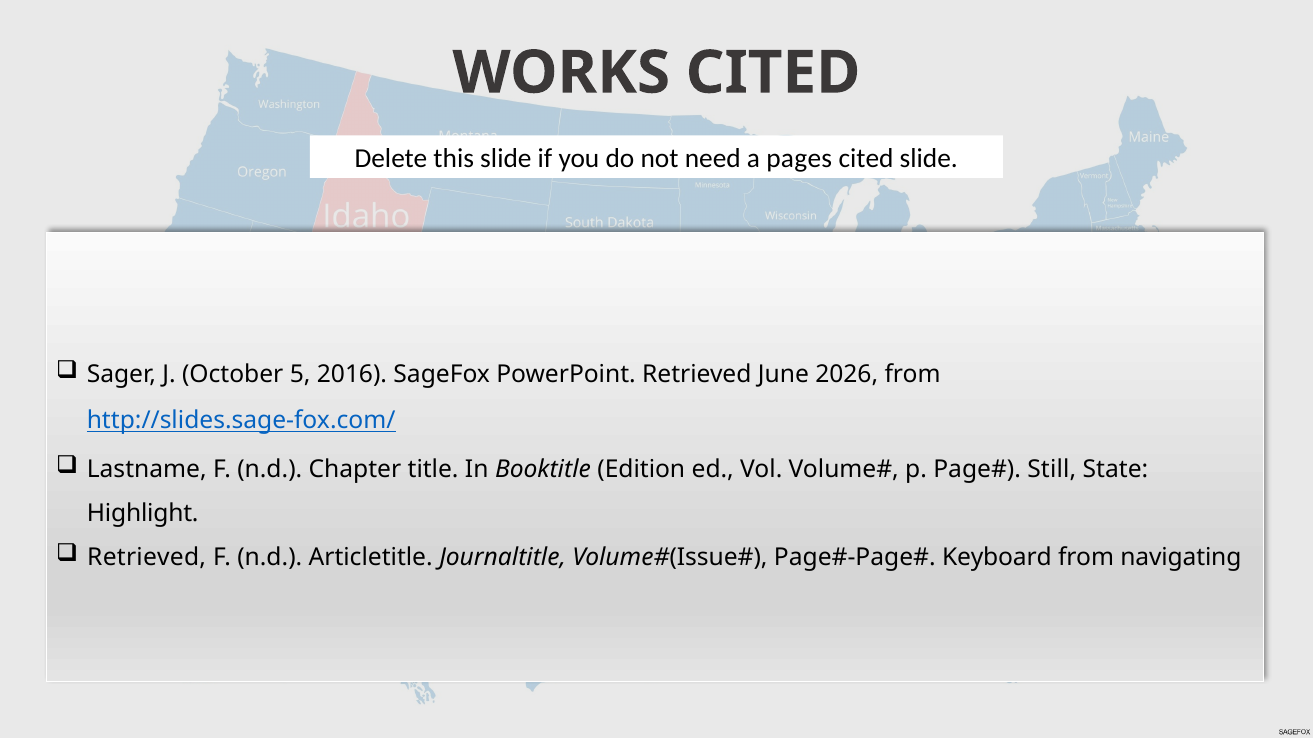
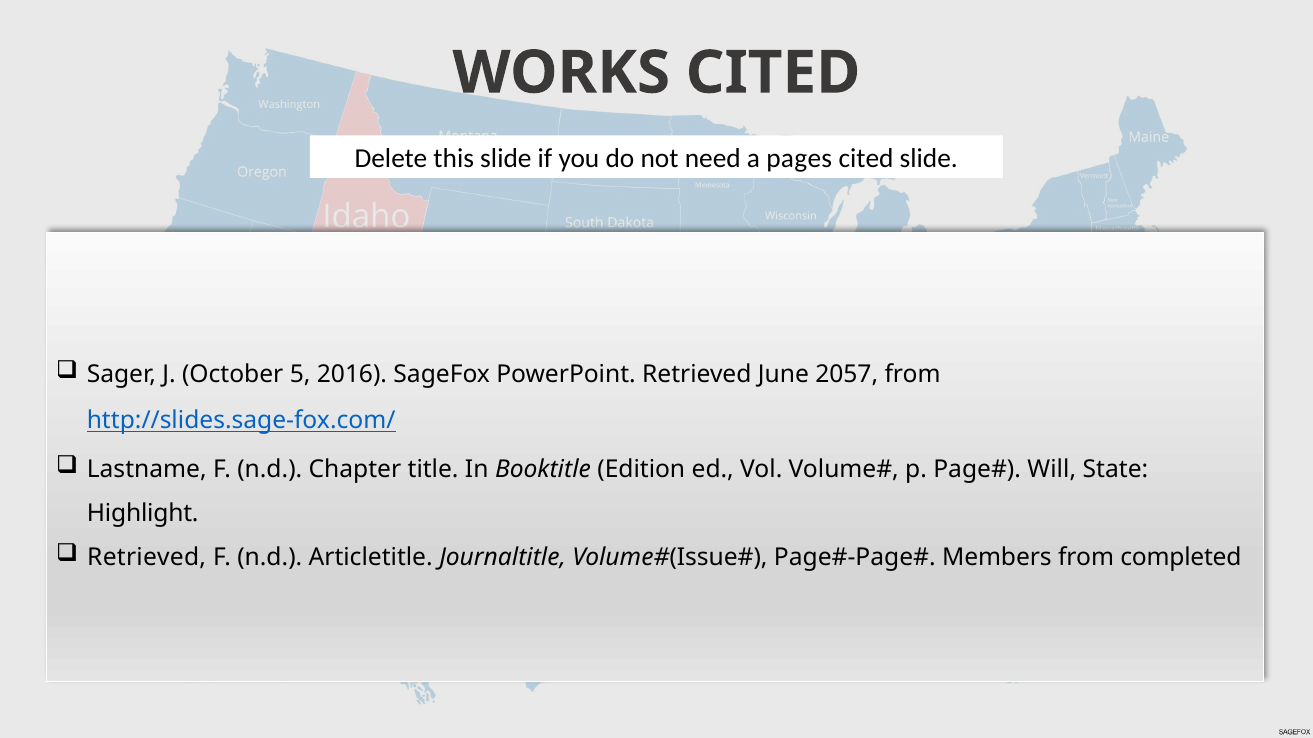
2026: 2026 -> 2057 (847, 375)
Still: Still -> Will (1052, 469)
Keyboard: Keyboard -> Members (997, 558)
navigating: navigating -> completed (1181, 558)
